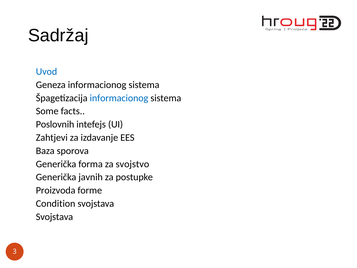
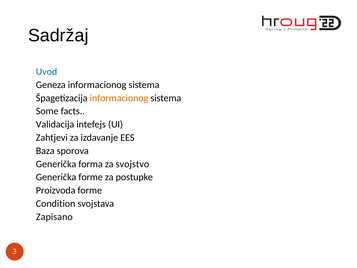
informacionog colour: blue -> orange (119, 98)
Poslovnih: Poslovnih -> Validacija (55, 124)
Generička javnih: javnih -> forme (91, 177)
Svojstava: Svojstava -> Zapisano (54, 217)
